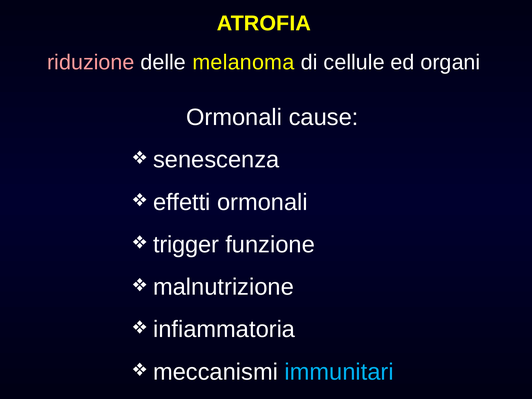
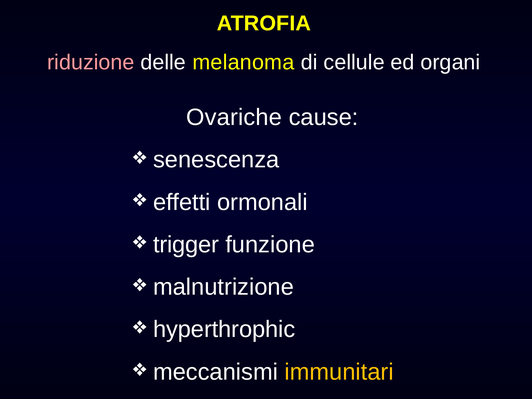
Ormonali: Ormonali -> Ovariche (234, 117)
infiammatoria: infiammatoria -> hyperthrophic (224, 329)
immunitari colour: light blue -> yellow (339, 372)
